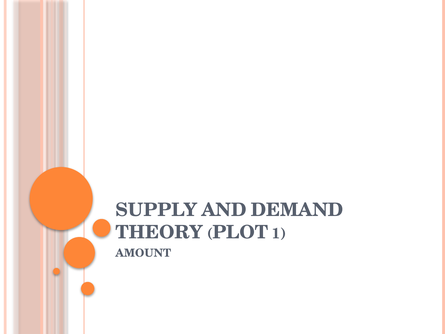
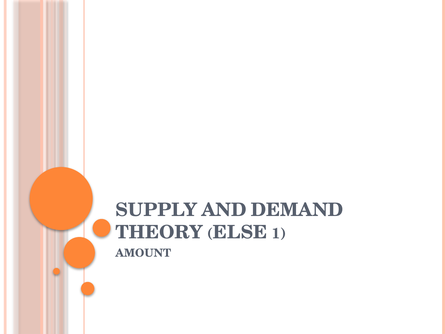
PLOT: PLOT -> ELSE (240, 232)
